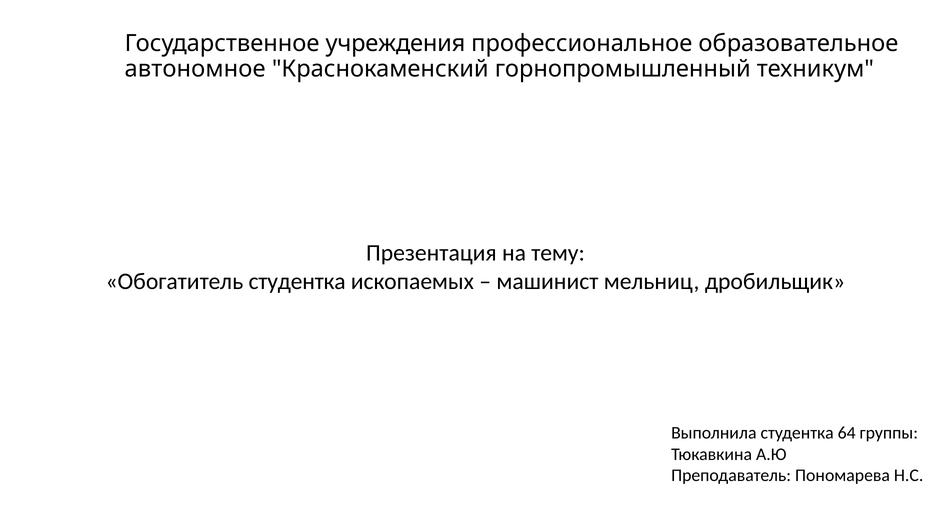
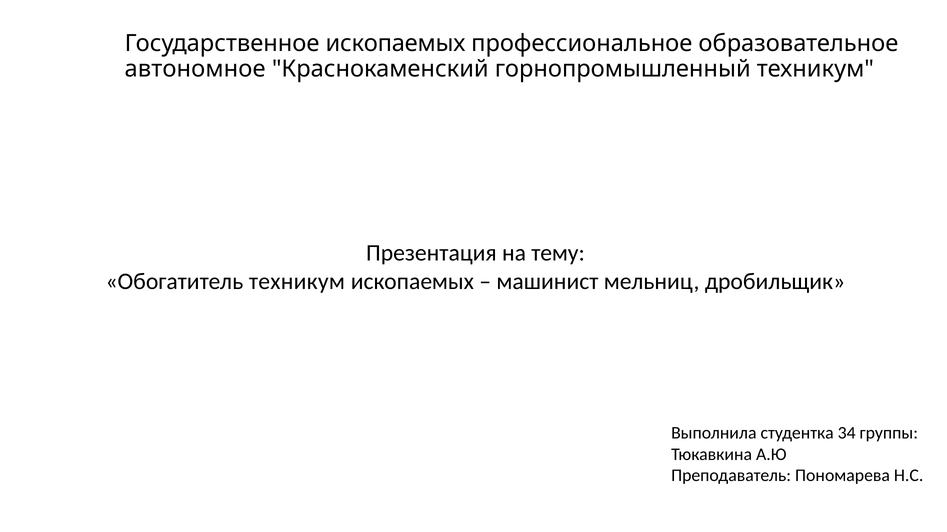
Государственное учреждения: учреждения -> ископаемых (395, 43)
Обогатитель студентка: студентка -> техникум (297, 282)
64: 64 -> 34 (847, 433)
